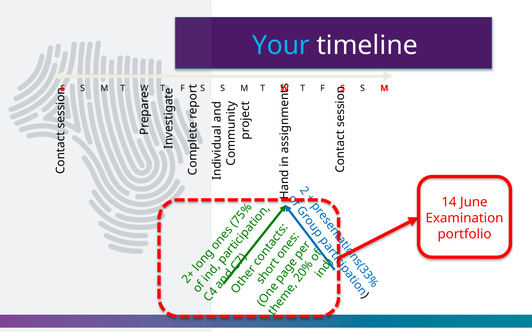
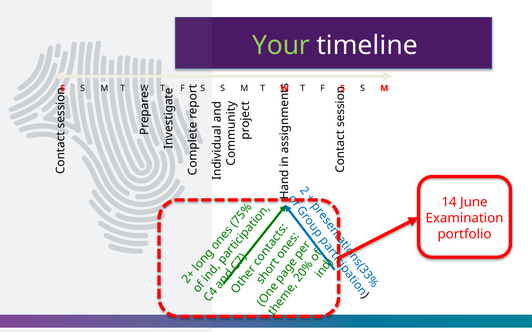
Your colour: light blue -> light green (281, 46)
